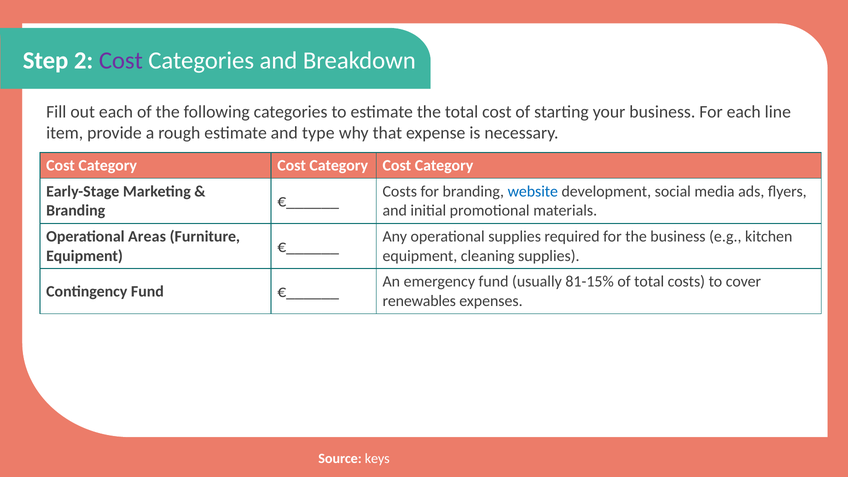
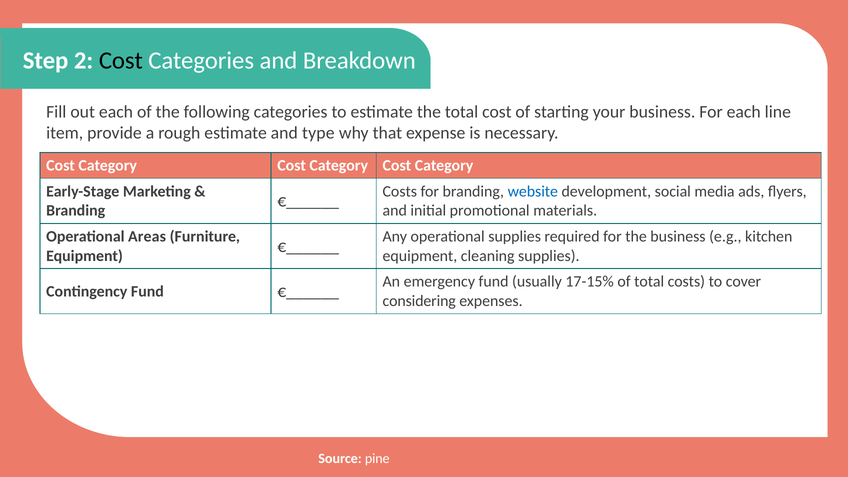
Cost colour: purple -> black (121, 61)
81-15%: 81-15% -> 17-15% (590, 282)
renewables: renewables -> considering (419, 301)
keys: keys -> pine (377, 458)
